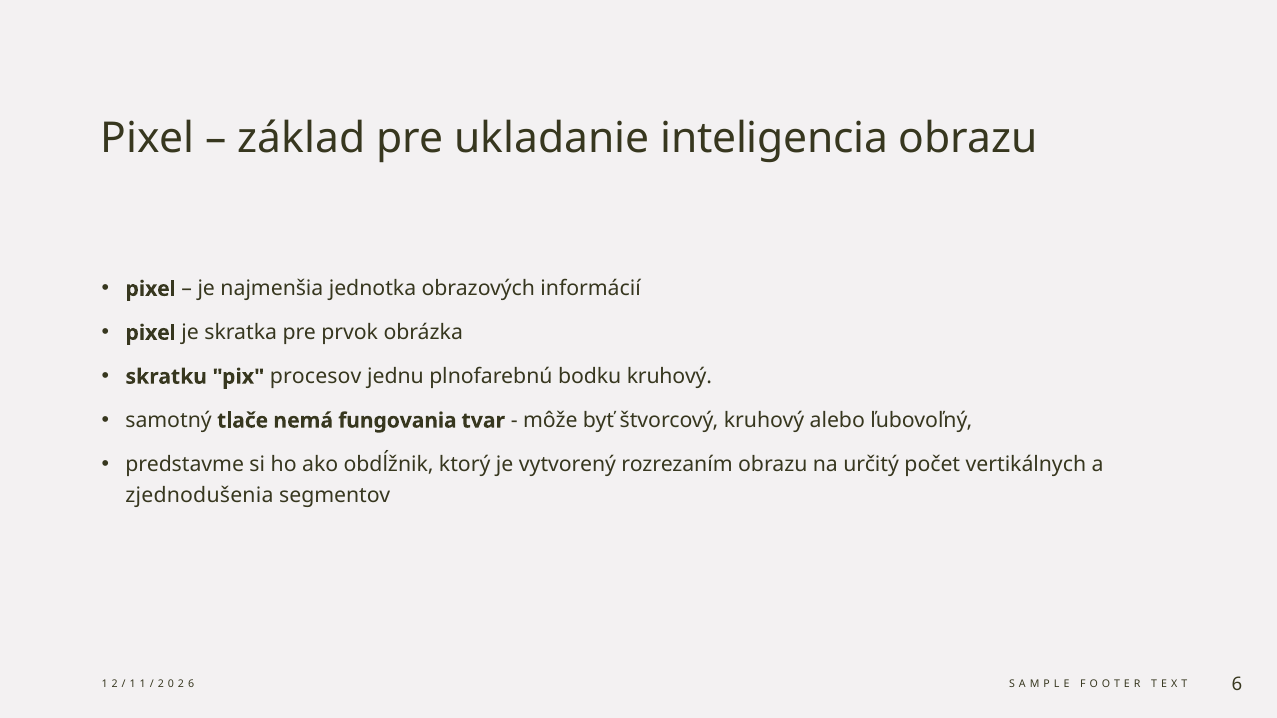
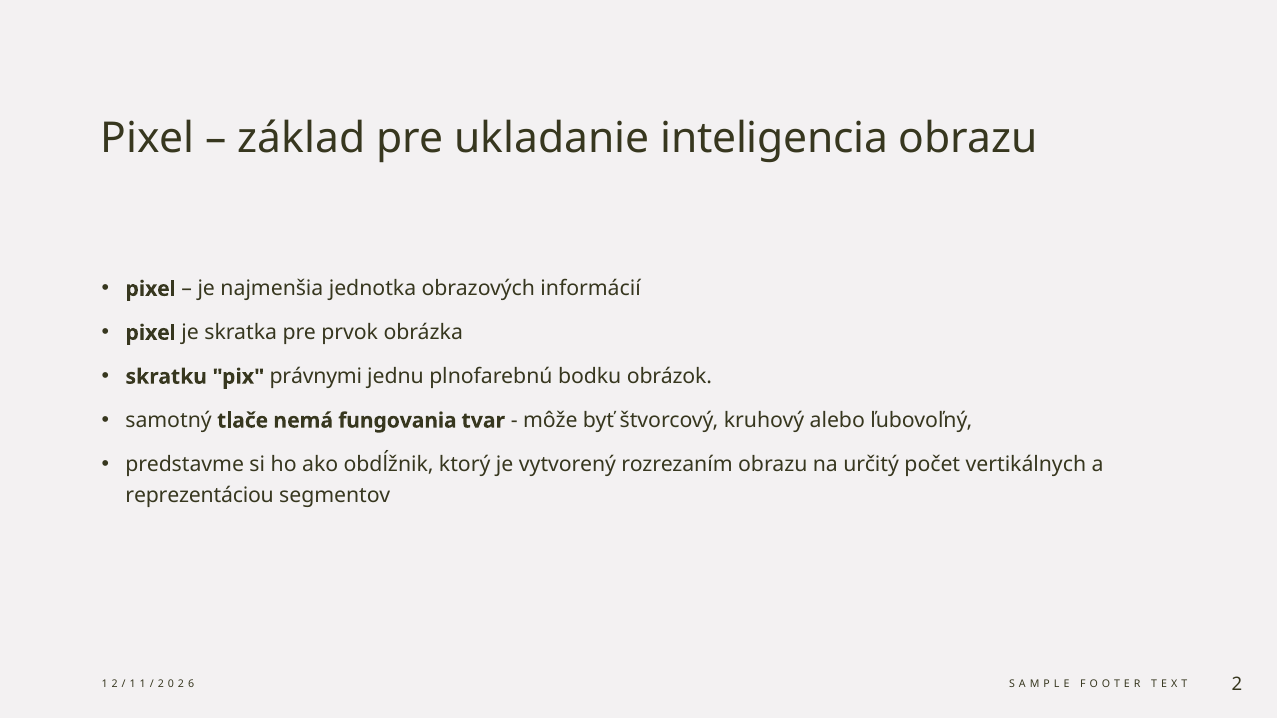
procesov: procesov -> právnymi (316, 377)
bodku kruhový: kruhový -> obrázok (669, 377)
zjednodušenia: zjednodušenia -> reprezentáciou (200, 495)
6: 6 -> 2 (1237, 685)
